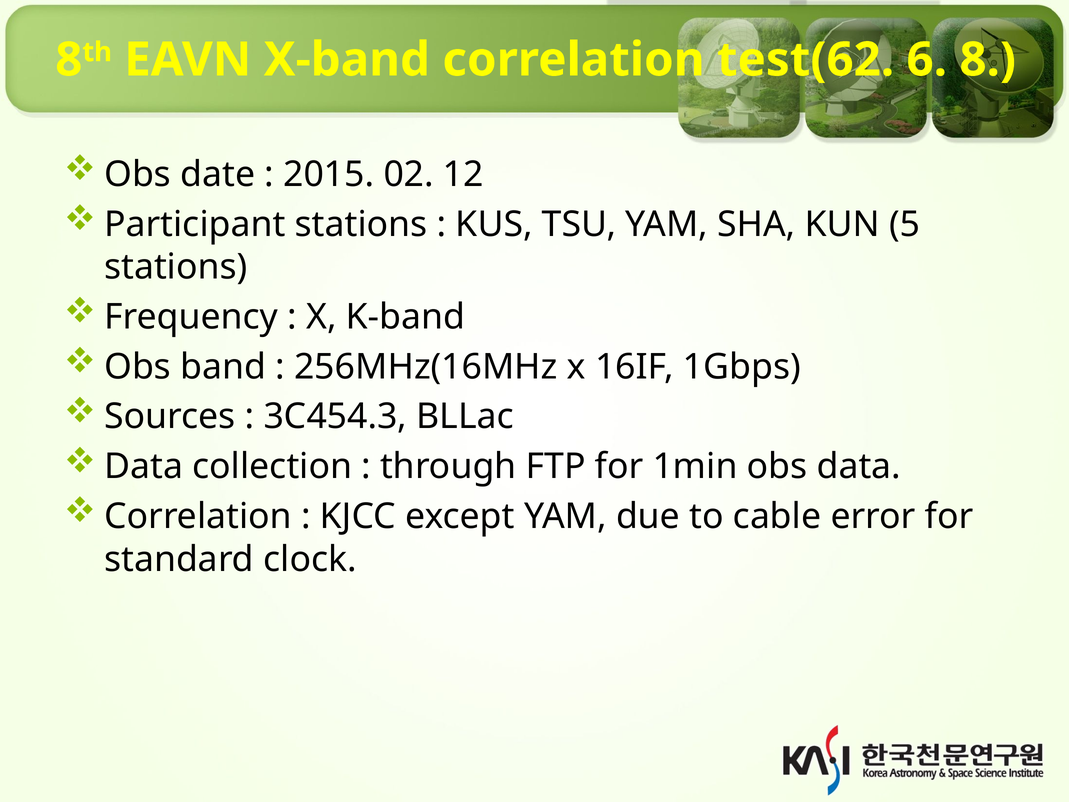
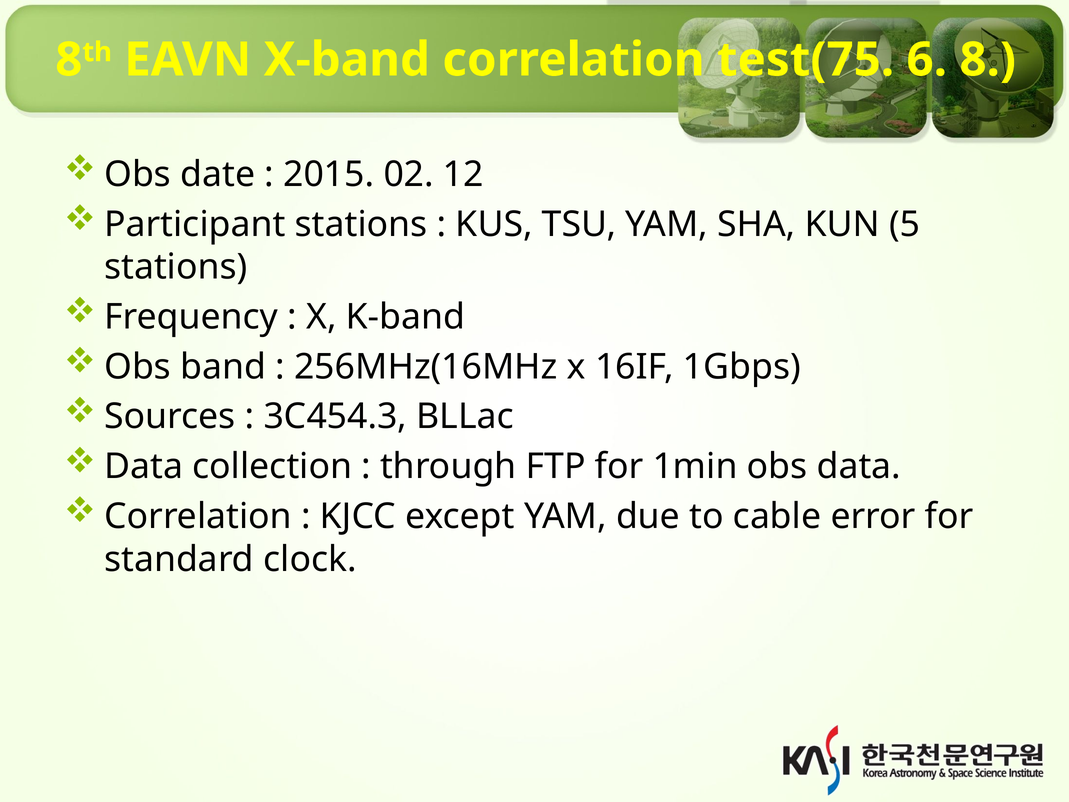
test(62: test(62 -> test(75 (806, 60)
